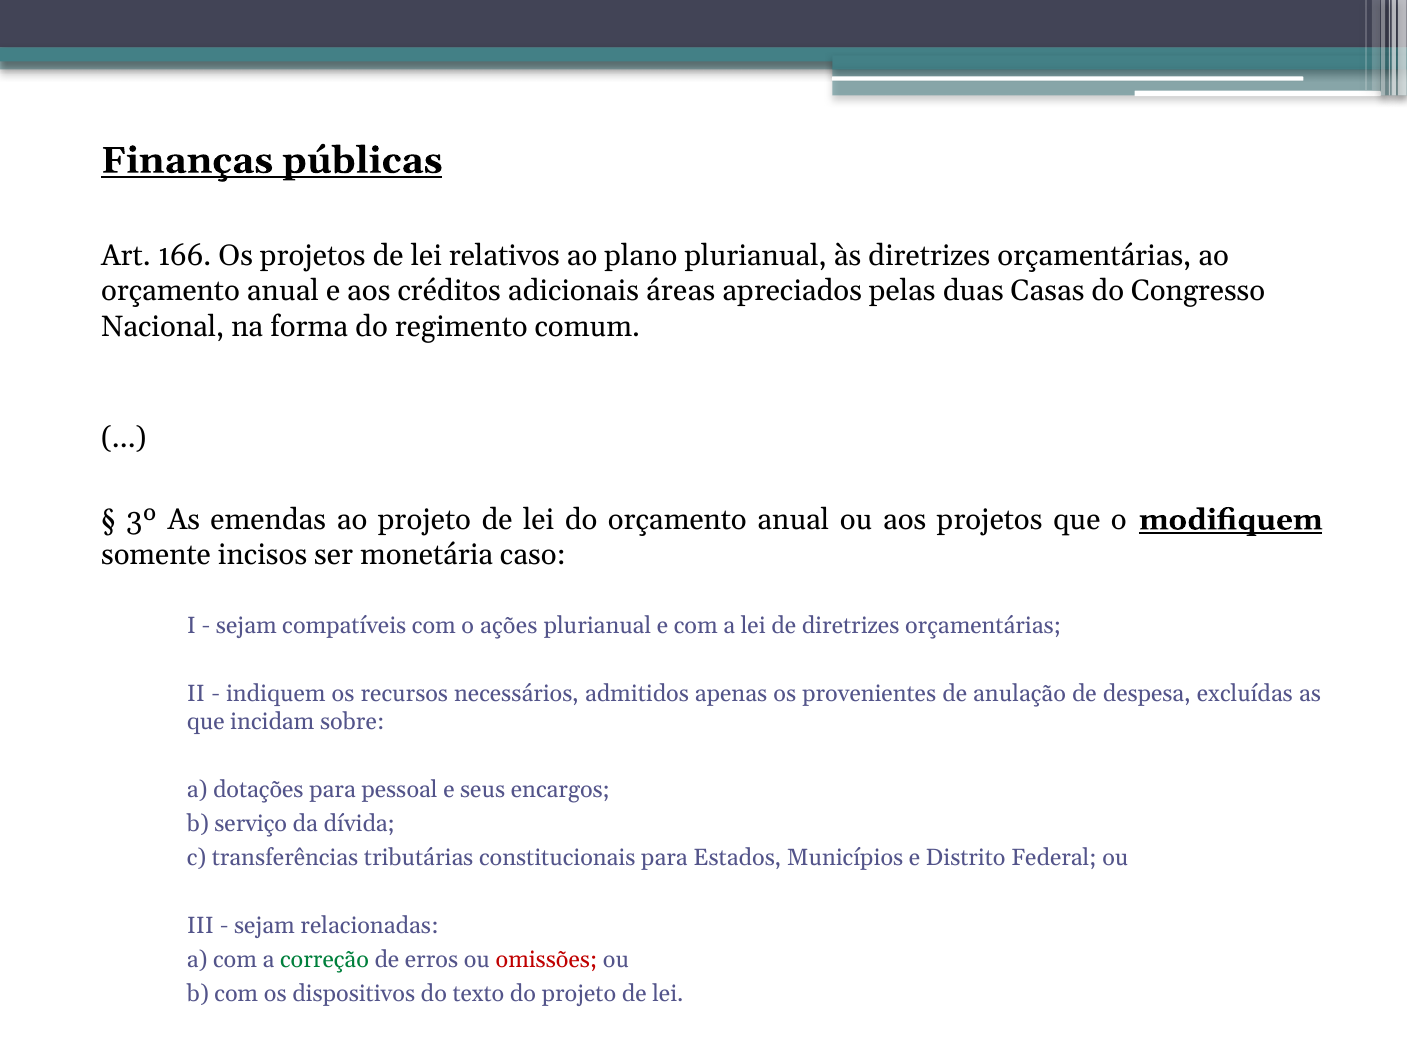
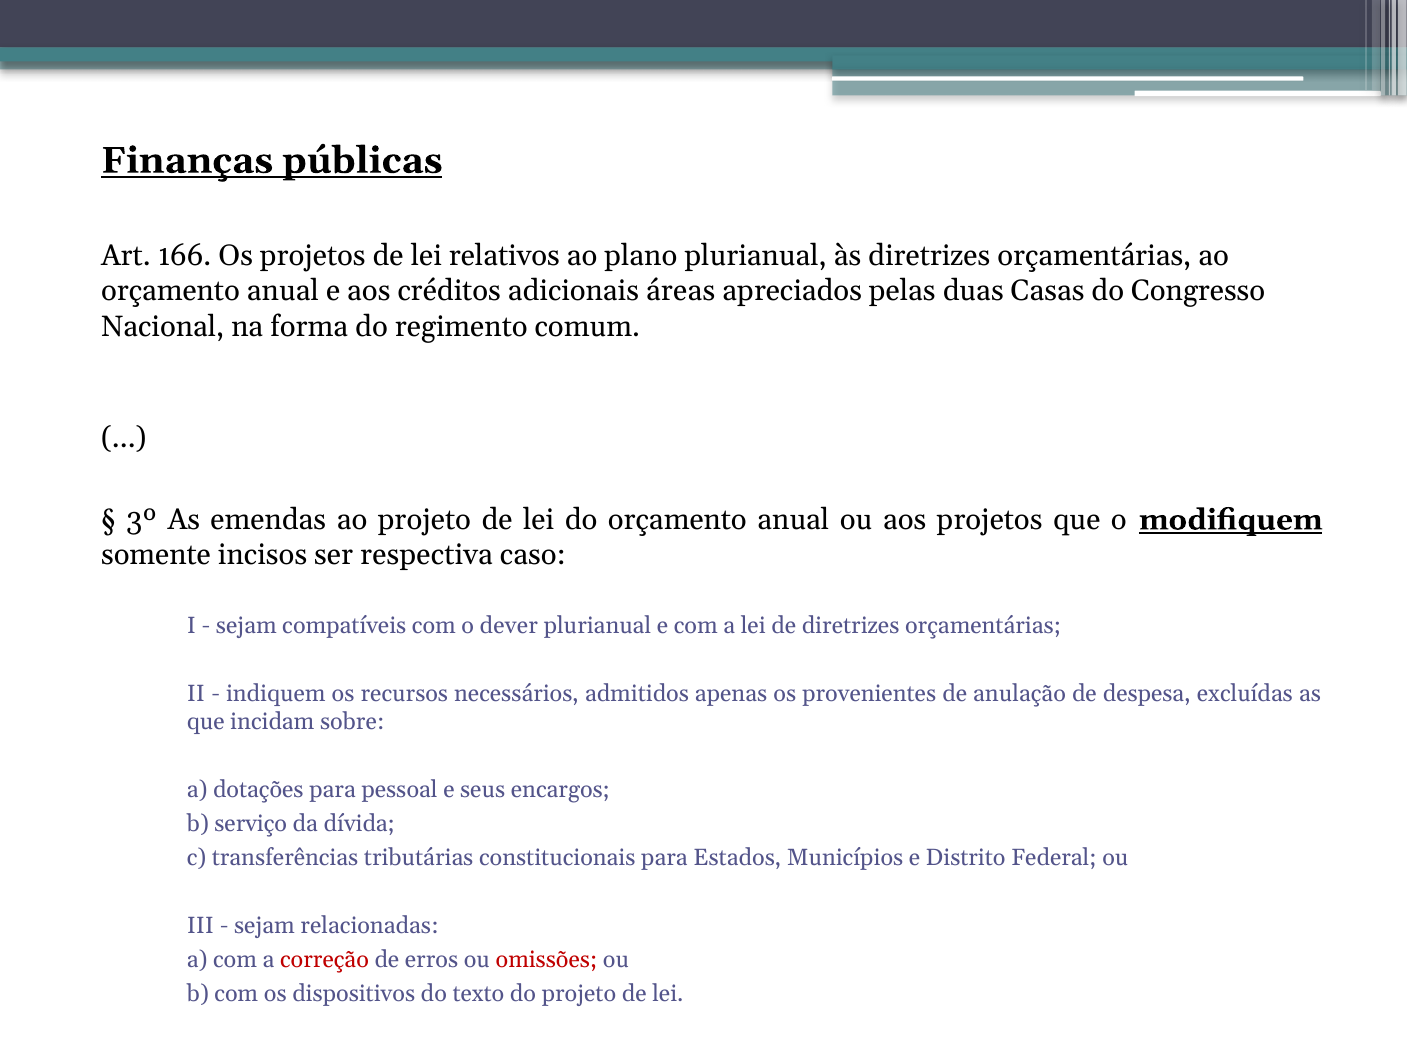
monetária: monetária -> respectiva (426, 555)
ações: ações -> dever (509, 626)
correção colour: green -> red (324, 960)
